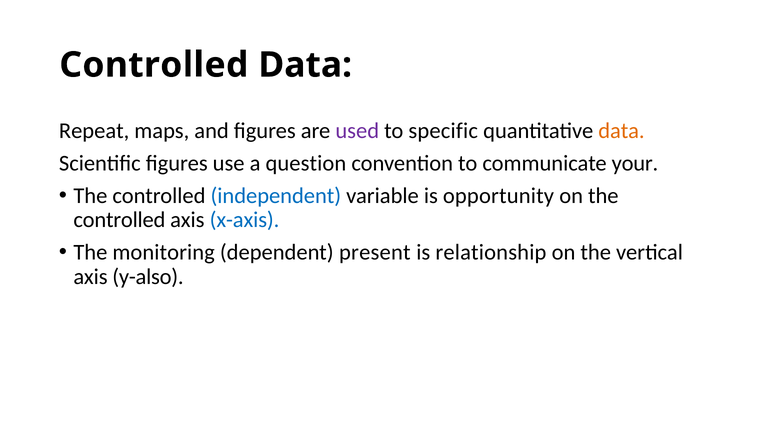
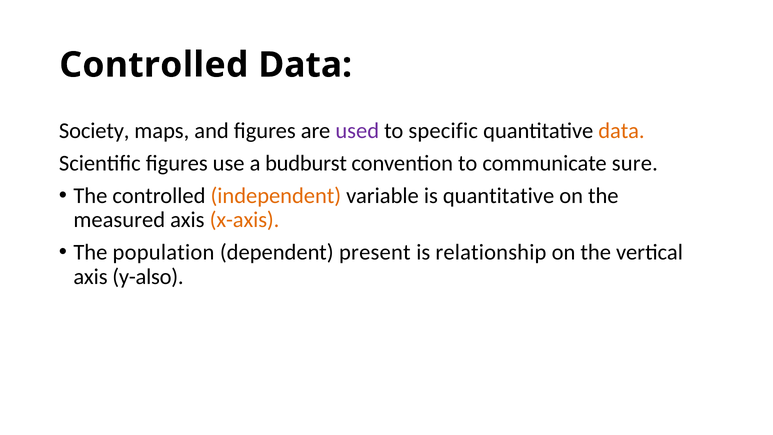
Repeat: Repeat -> Society (94, 131)
question: question -> budburst (306, 163)
your: your -> sure (635, 163)
independent colour: blue -> orange (276, 196)
is opportunity: opportunity -> quantitative (499, 196)
controlled: controlled -> measured (119, 220)
x-axis colour: blue -> orange (245, 220)
monitoring: monitoring -> population (164, 252)
